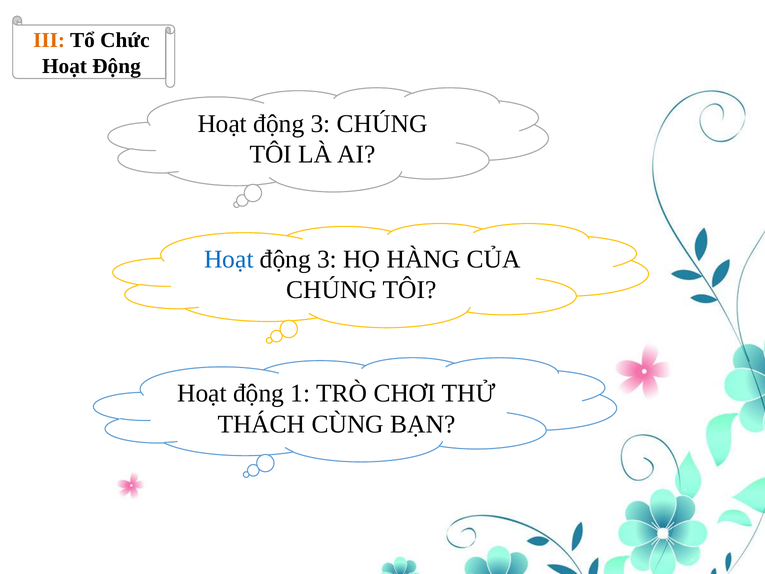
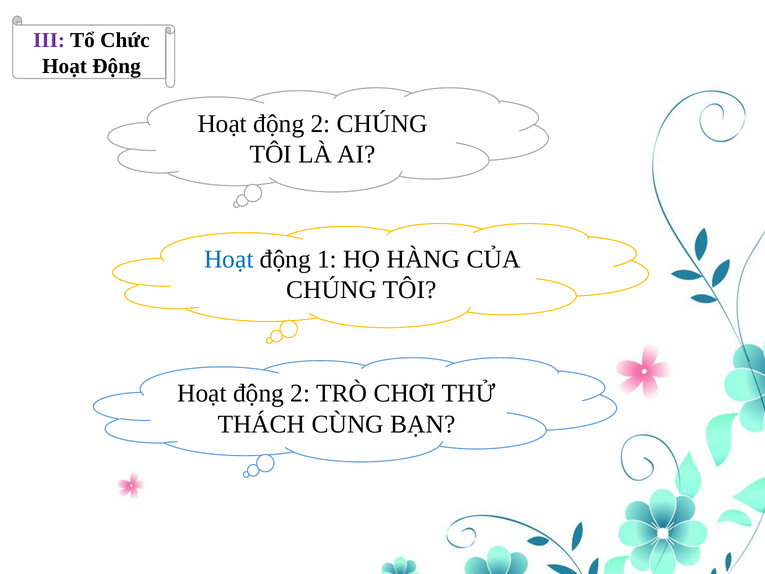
III colour: orange -> purple (49, 40)
3: 3 -> 2 (321, 124)
3: 3 -> 1 (327, 259)
1: 1 -> 2 (300, 393)
